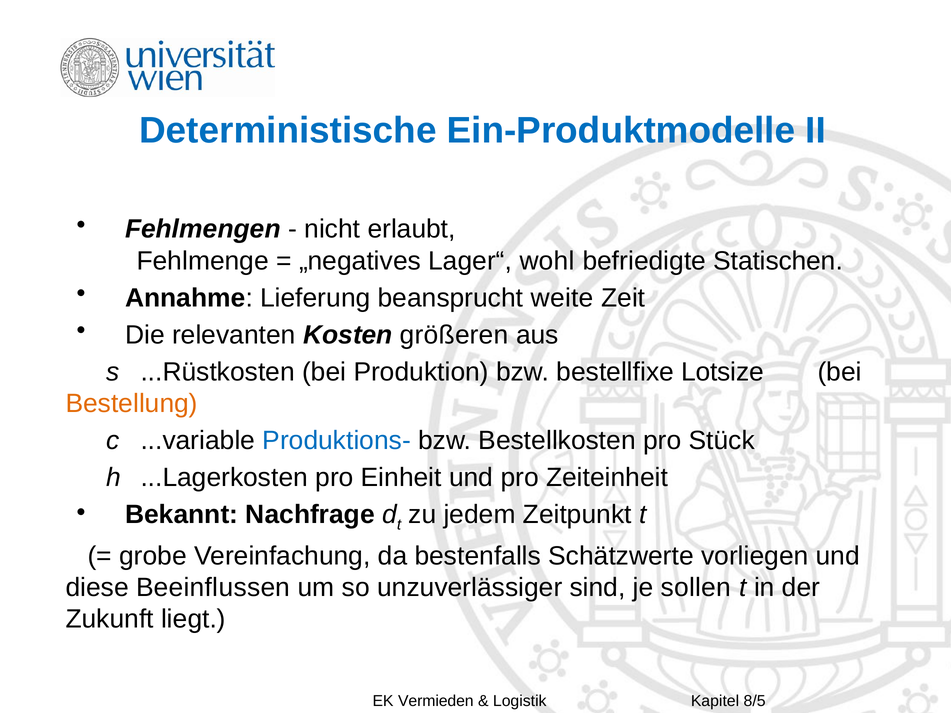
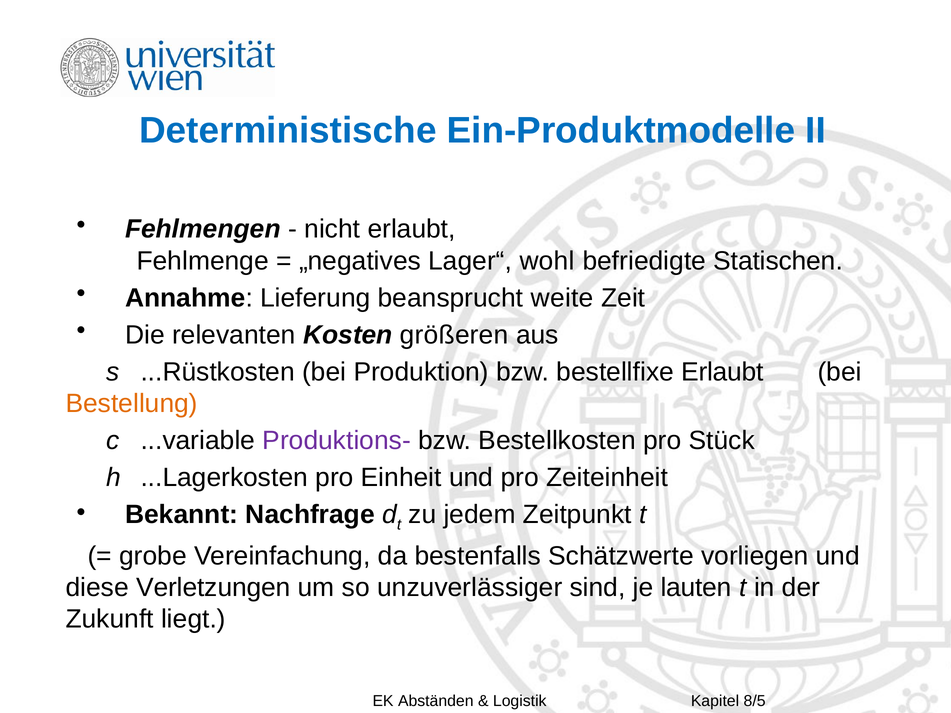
bestellfixe Lotsize: Lotsize -> Erlaubt (722, 372)
Produktions- colour: blue -> purple (337, 441)
Beeinflussen: Beeinflussen -> Verletzungen (213, 588)
sollen: sollen -> lauten (696, 588)
Vermieden: Vermieden -> Abständen (436, 701)
